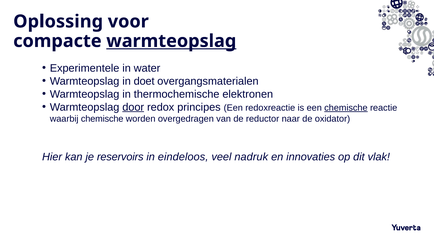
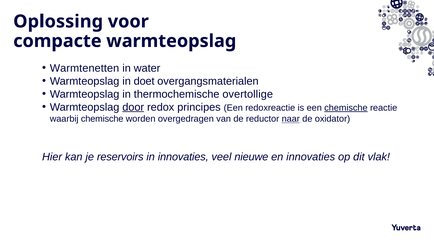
warmteopslag underline: present -> none (171, 41)
Experimentele: Experimentele -> Warmtenetten (85, 68)
elektronen: elektronen -> overtollige (248, 94)
naar underline: none -> present (291, 119)
in eindeloos: eindeloos -> innovaties (183, 157)
nadruk: nadruk -> nieuwe (251, 157)
